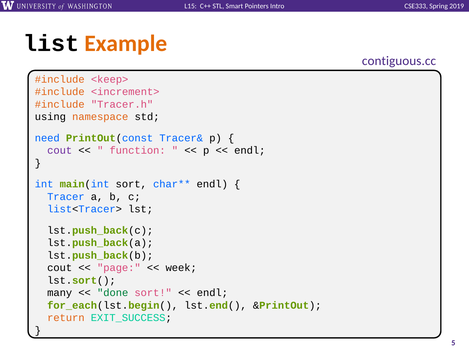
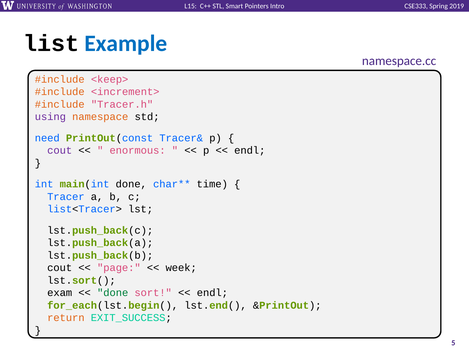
Example colour: orange -> blue (126, 44)
contiguous.cc: contiguous.cc -> namespace.cc (399, 61)
using colour: black -> purple (50, 117)
function: function -> enormous (138, 150)
main(int sort: sort -> done (131, 184)
endl: endl -> time (212, 184)
many: many -> exam (60, 293)
